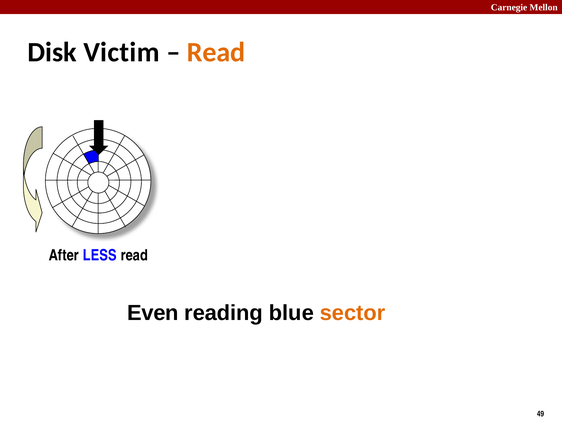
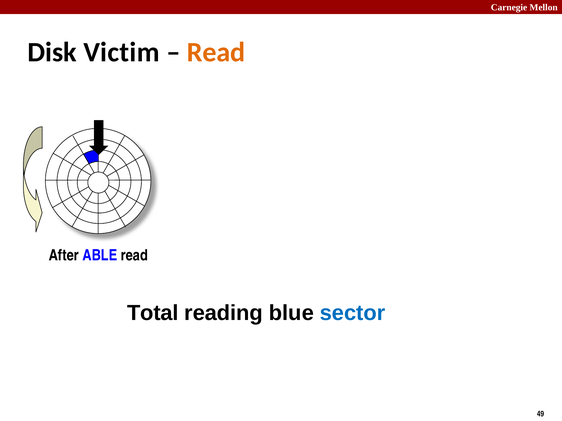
LESS: LESS -> ABLE (100, 256)
Even: Even -> Total (153, 313)
sector colour: orange -> blue (353, 313)
